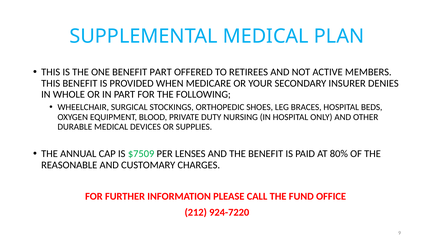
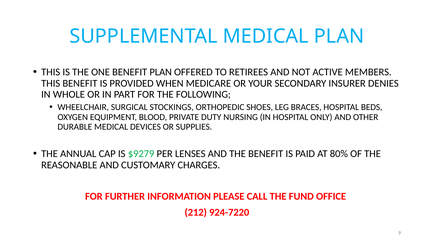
BENEFIT PART: PART -> PLAN (161, 72)
$7509: $7509 -> $9279 (141, 154)
